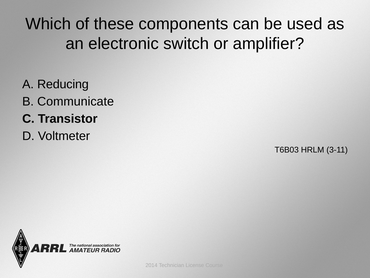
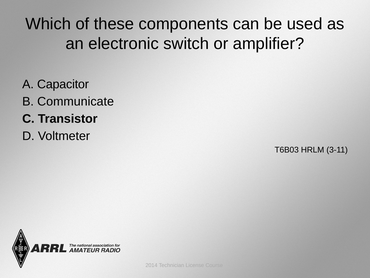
Reducing: Reducing -> Capacitor (63, 84)
